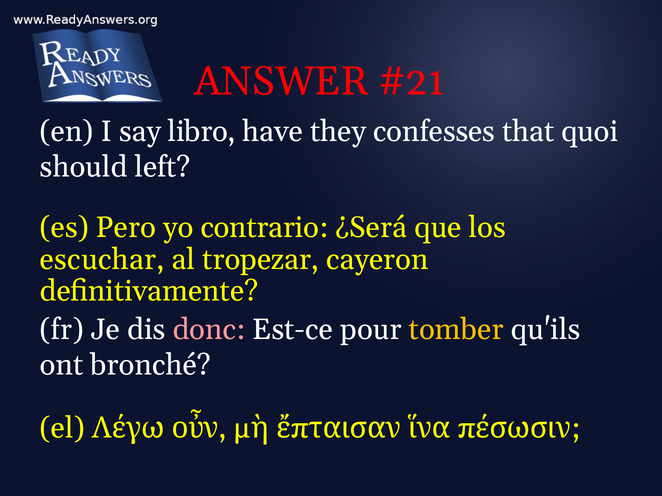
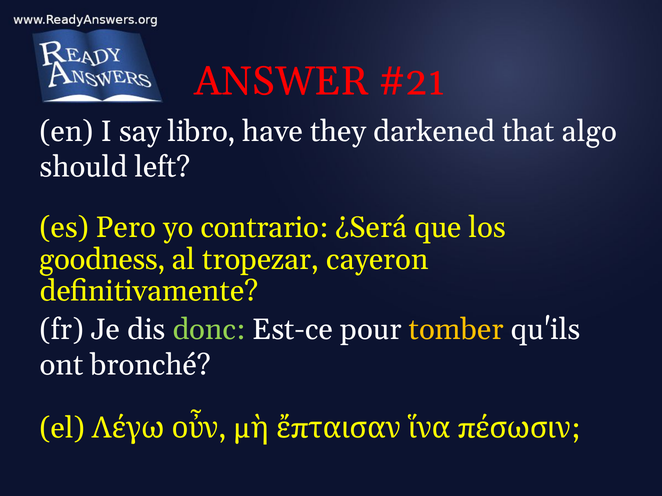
confesses: confesses -> darkened (434, 132)
quoi: quoi -> algo (589, 132)
escuchar: escuchar -> goodness (103, 260)
donc colour: pink -> light green (209, 330)
